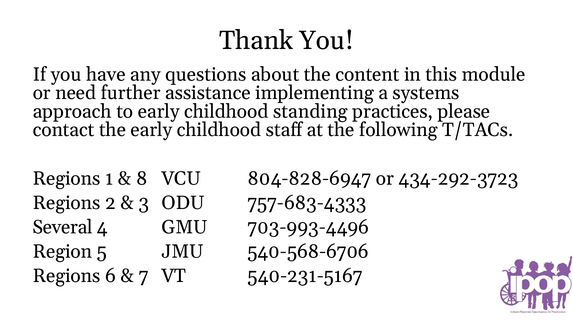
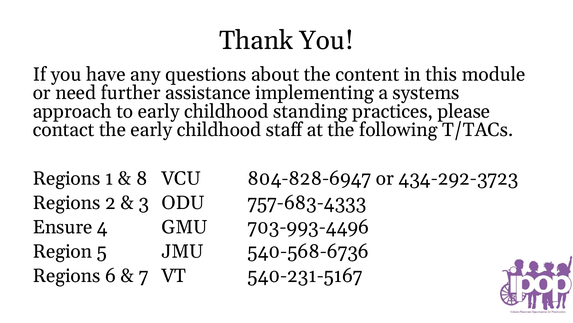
Several: Several -> Ensure (63, 227)
540-568-6706: 540-568-6706 -> 540-568-6736 (308, 251)
